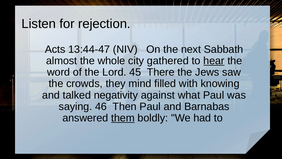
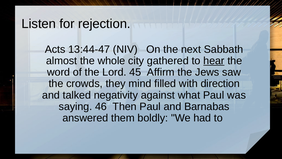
There: There -> Affirm (161, 72)
knowing: knowing -> direction (220, 83)
them underline: present -> none (123, 118)
